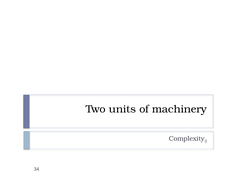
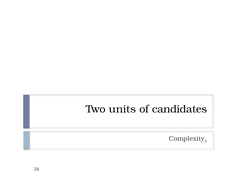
machinery: machinery -> candidates (179, 109)
